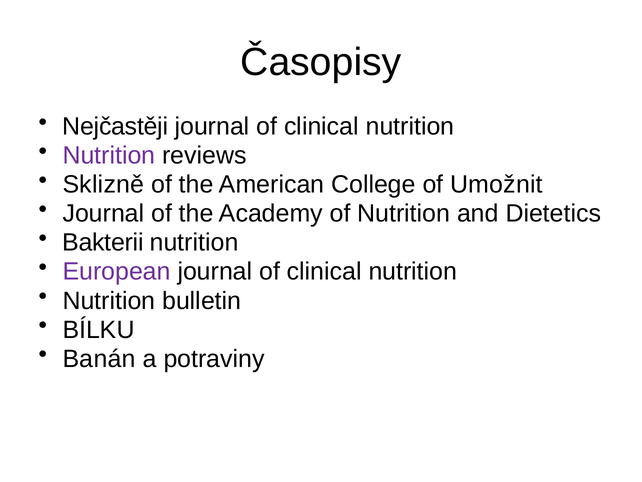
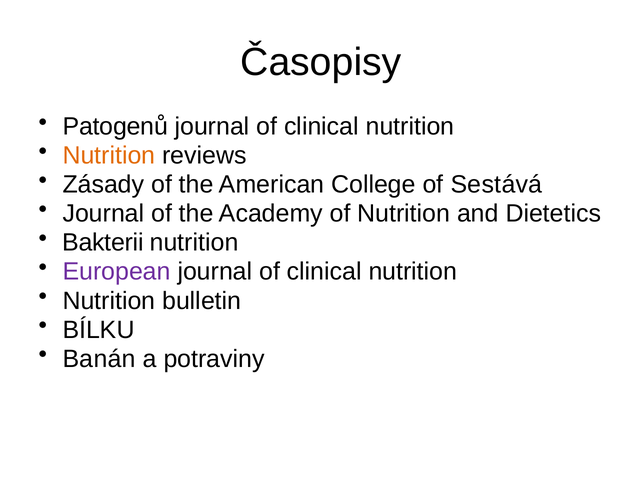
Nejčastěji: Nejčastěji -> Patogenů (115, 127)
Nutrition colour: purple -> orange (109, 155)
Sklizně: Sklizně -> Zásady (103, 184)
Umožnit: Umožnit -> Sestává (496, 184)
